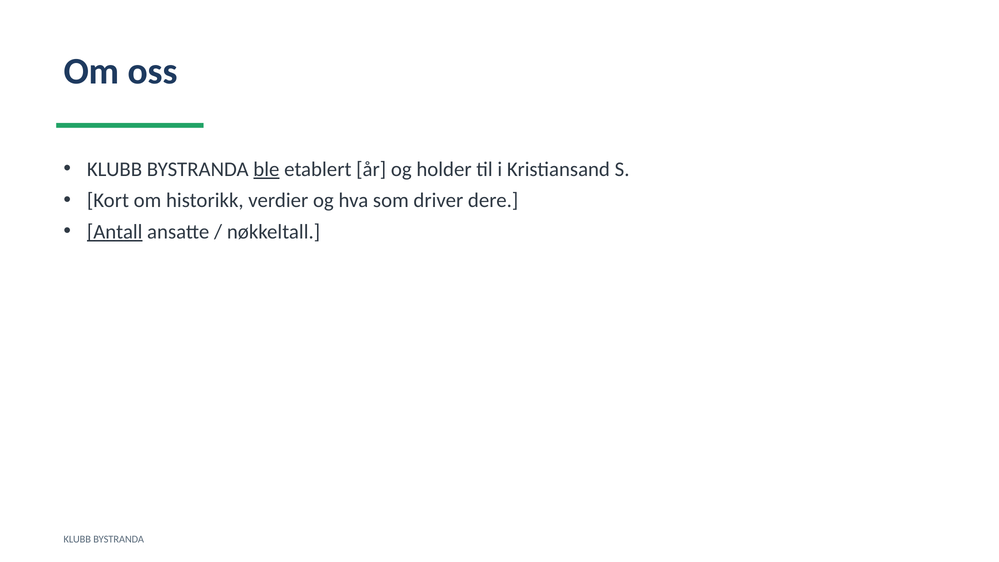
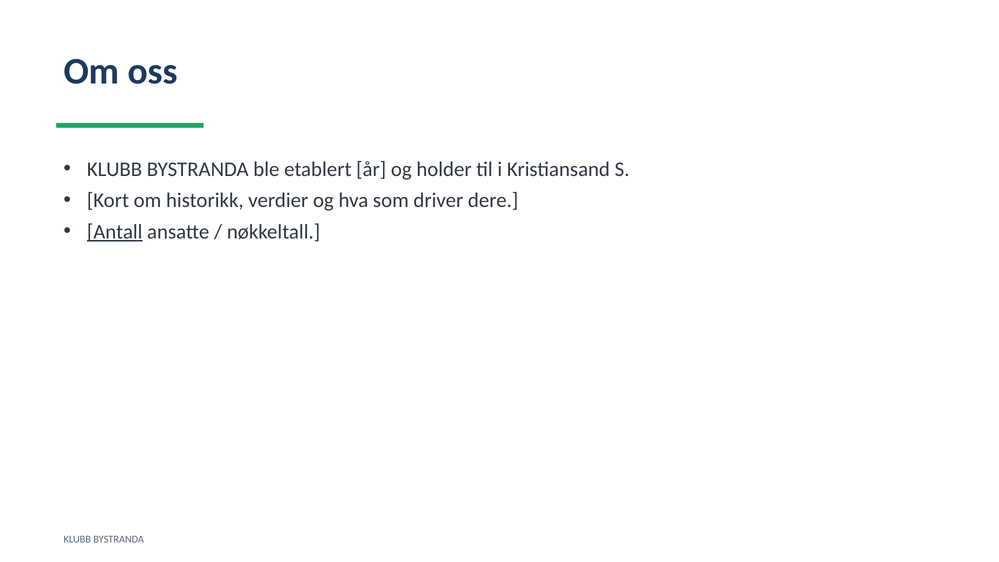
ble underline: present -> none (266, 169)
